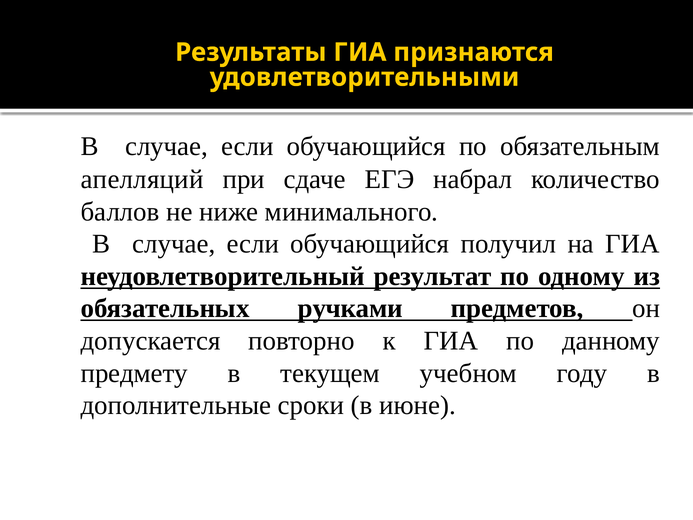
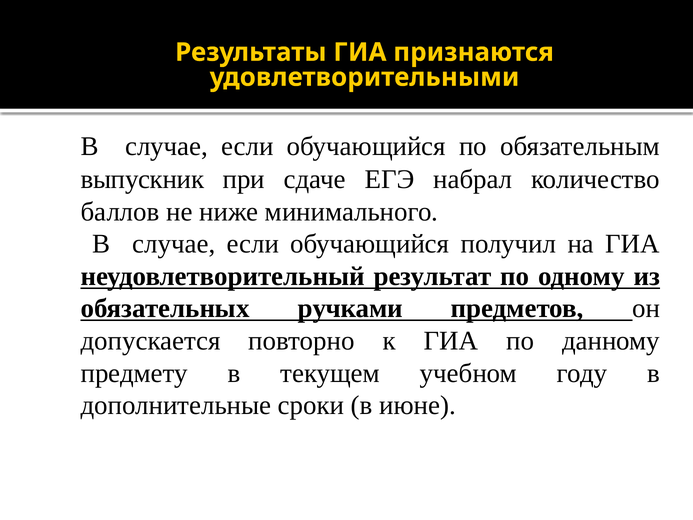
апелляций: апелляций -> выпускник (142, 179)
